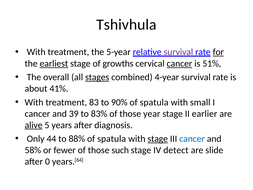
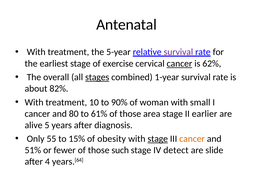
Tshivhula: Tshivhula -> Antenatal (127, 24)
for underline: present -> none (218, 52)
earliest underline: present -> none (54, 63)
growths: growths -> exercise (118, 63)
51%: 51% -> 62% (212, 63)
4-year: 4-year -> 1-year (167, 77)
41%: 41% -> 82% (59, 88)
83: 83 -> 10 (94, 102)
90% of spatula: spatula -> woman (154, 102)
39: 39 -> 80 (74, 114)
83%: 83% -> 61% (99, 114)
year: year -> area (152, 114)
alive underline: present -> none (34, 125)
44: 44 -> 55 (51, 139)
88%: 88% -> 15% (77, 139)
spatula: spatula -> obesity (112, 139)
cancer colour: blue -> orange (192, 139)
58%: 58% -> 51% (33, 150)
0: 0 -> 4 (47, 161)
